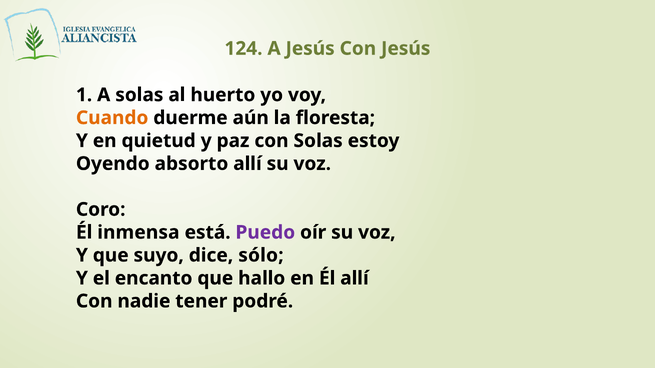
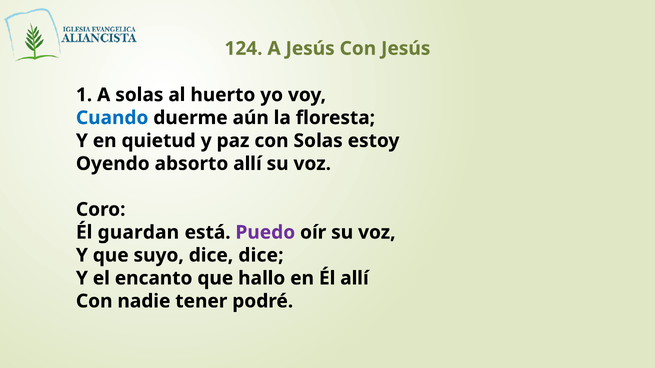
Cuando colour: orange -> blue (112, 118)
inmensa: inmensa -> guardan (138, 233)
dice sólo: sólo -> dice (261, 256)
